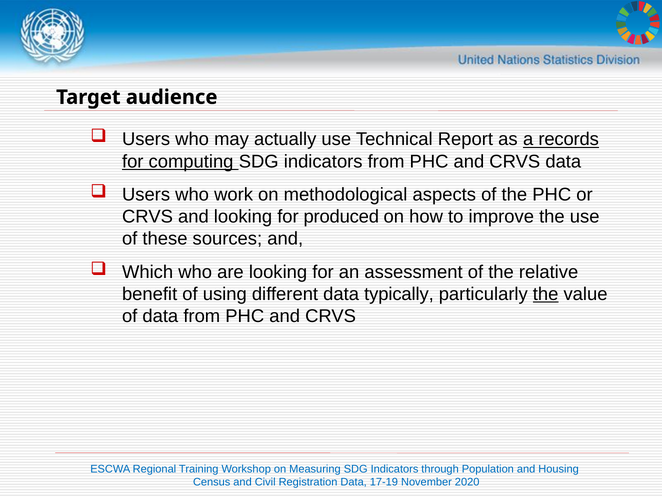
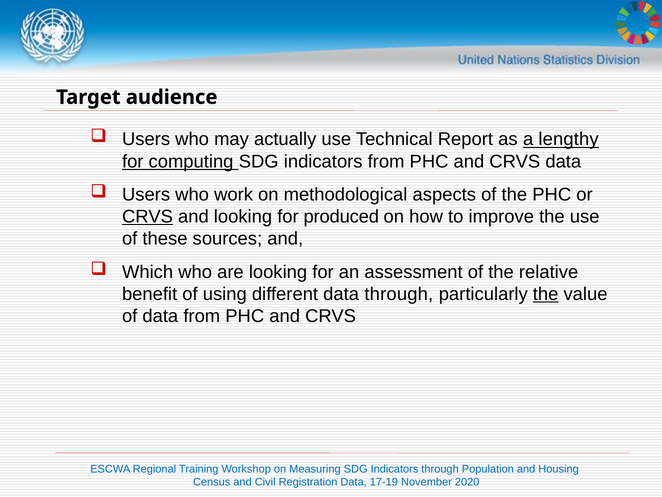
records: records -> lengthy (568, 139)
CRVS underline: none -> present (147, 216)
data typically: typically -> through (399, 294)
